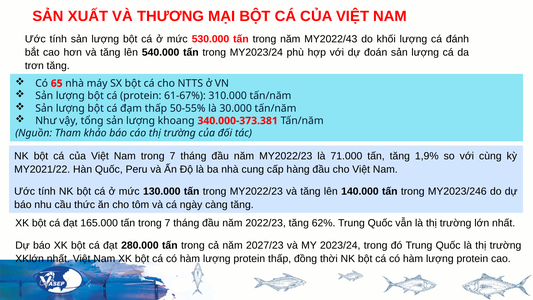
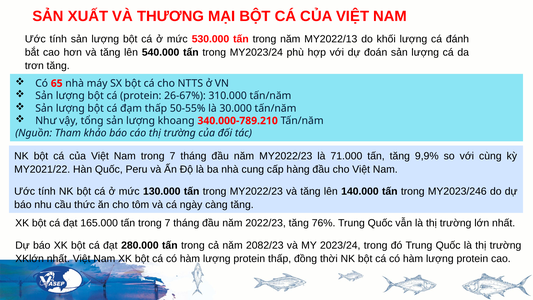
MY2022/43: MY2022/43 -> MY2022/13 (331, 39)
61-67%: 61-67% -> 26-67% (185, 96)
340.000-373.381: 340.000-373.381 -> 340.000-789.210 (238, 121)
1,9%: 1,9% -> 9,9% (427, 156)
62%: 62% -> 76% (324, 223)
2027/23: 2027/23 -> 2082/23 (265, 245)
